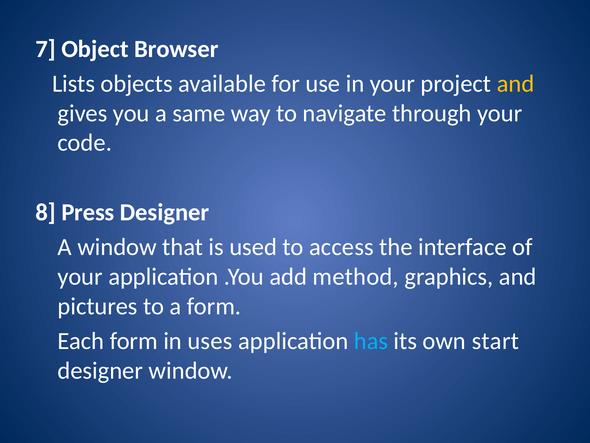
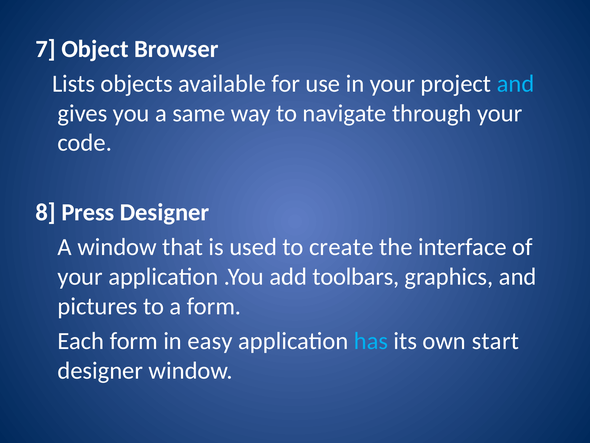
and colour: yellow -> light blue (515, 84)
access: access -> create (341, 247)
method: method -> toolbars (356, 276)
uses: uses -> easy (210, 341)
